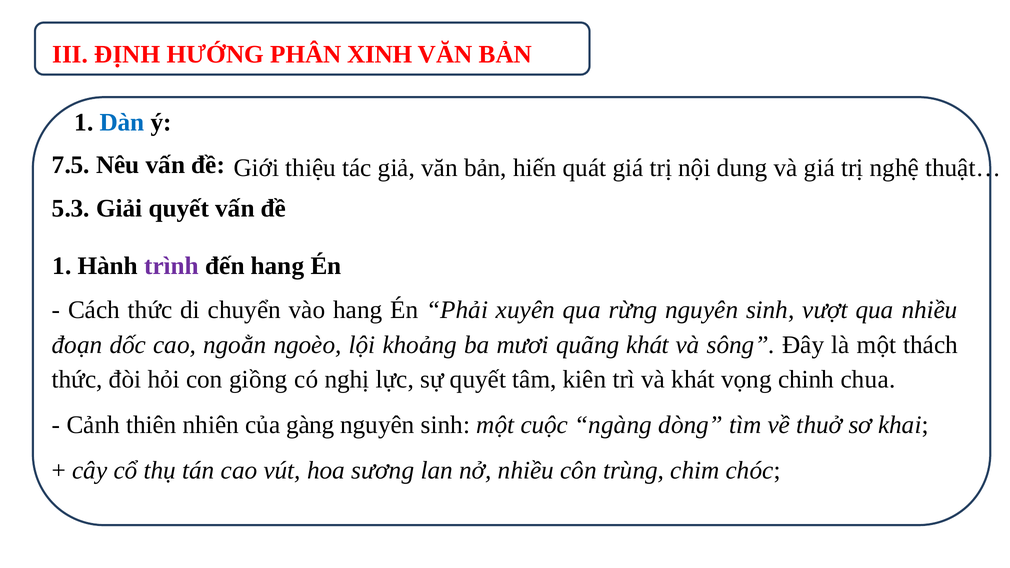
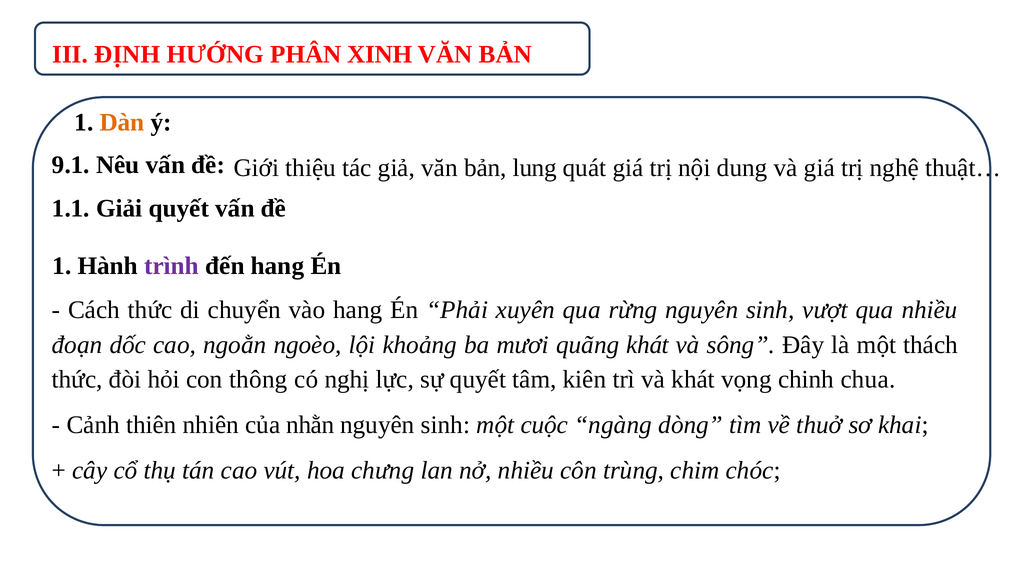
Dàn colour: blue -> orange (122, 122)
7.5: 7.5 -> 9.1 (71, 165)
hiến: hiến -> lung (535, 168)
5.3: 5.3 -> 1.1 (71, 209)
giồng: giồng -> thông (258, 380)
gàng: gàng -> nhằn (310, 425)
sương: sương -> chưng (383, 470)
